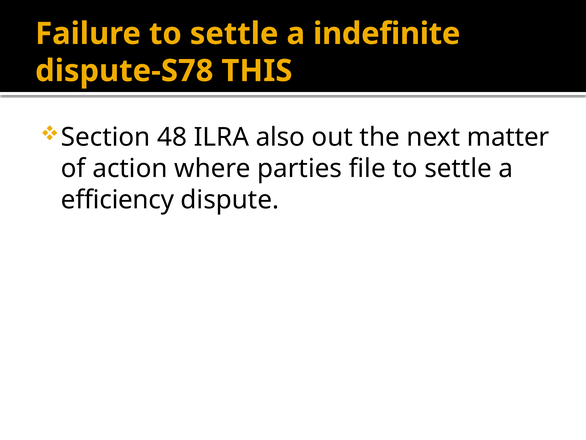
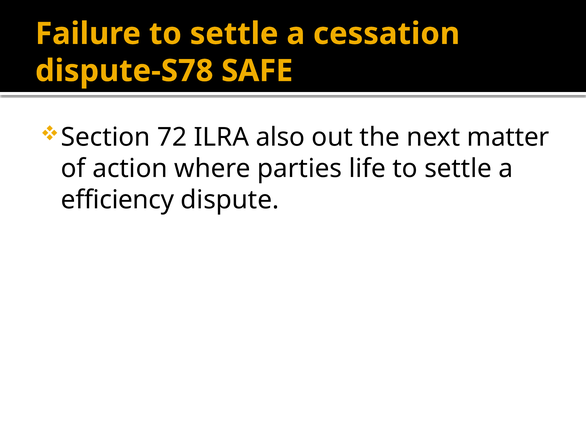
indefinite: indefinite -> cessation (387, 34)
THIS: THIS -> SAFE (257, 71)
48: 48 -> 72 (172, 137)
file: file -> life (367, 168)
